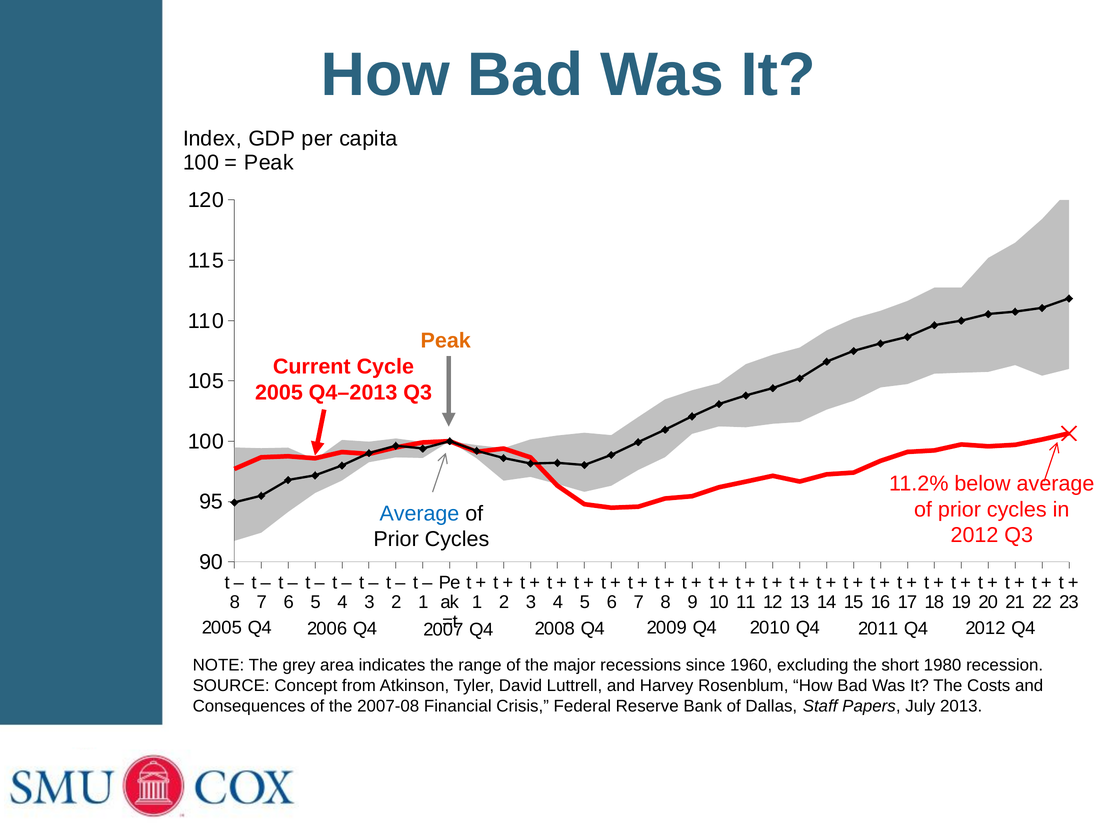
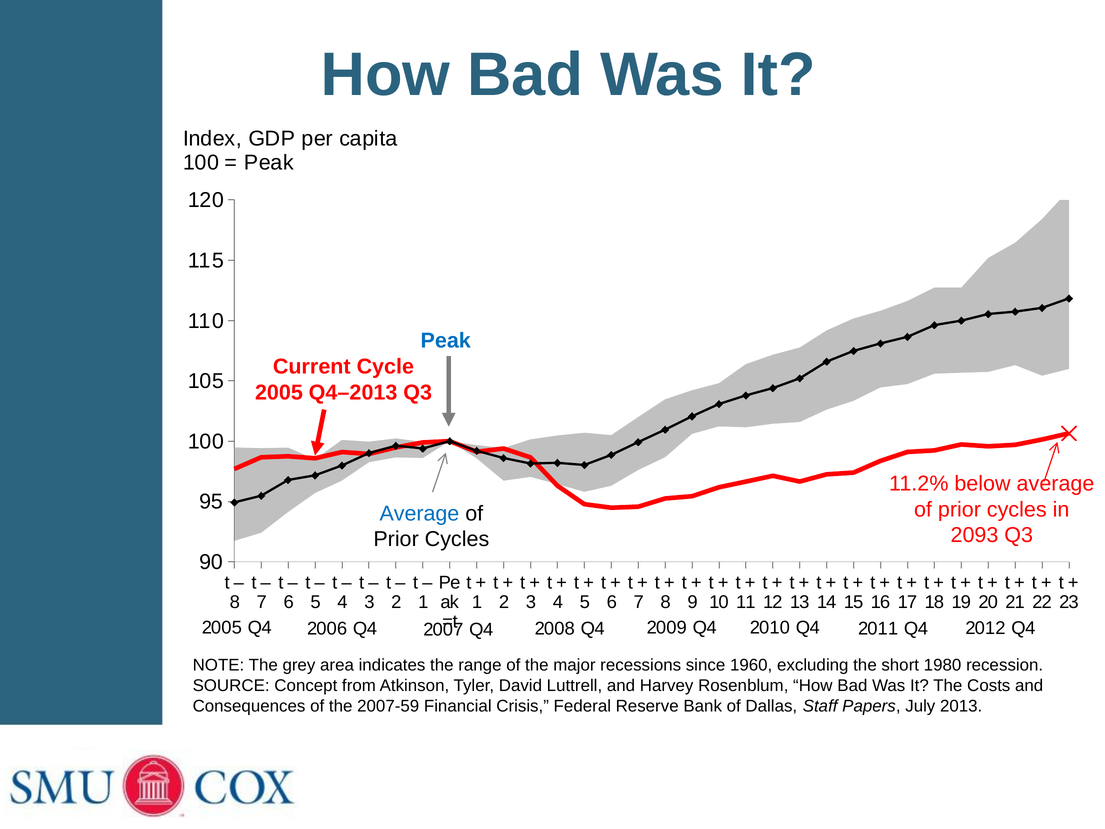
Peak colour: orange -> blue (446, 341)
2012: 2012 -> 2093 (974, 535)
2007-08: 2007-08 -> 2007-59 (388, 706)
